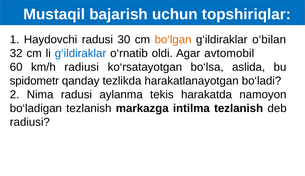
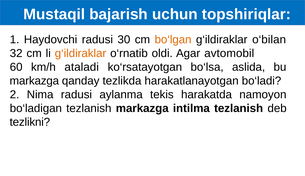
g‘ildiraklar colour: blue -> orange (81, 53)
km/h radiusi: radiusi -> ataladi (82, 67)
spidometr: spidometr -> markazga (34, 81)
radiusi: radiusi -> tezlikni (30, 122)
